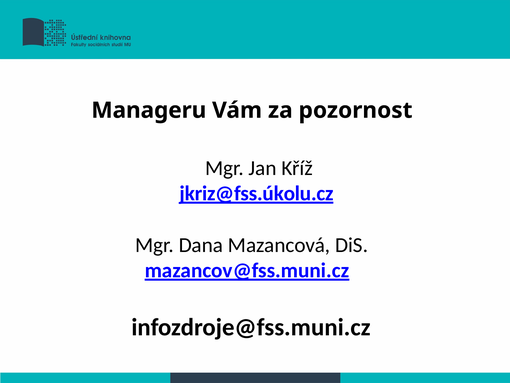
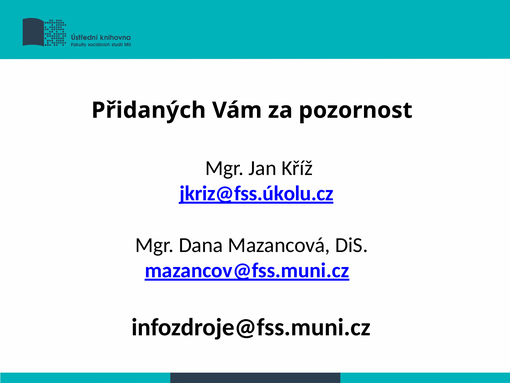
Manageru: Manageru -> Přidaných (149, 110)
